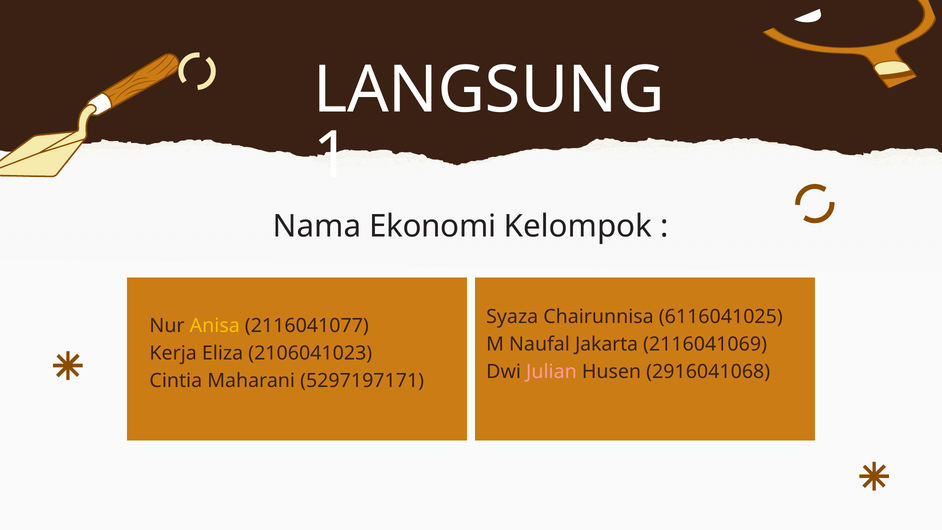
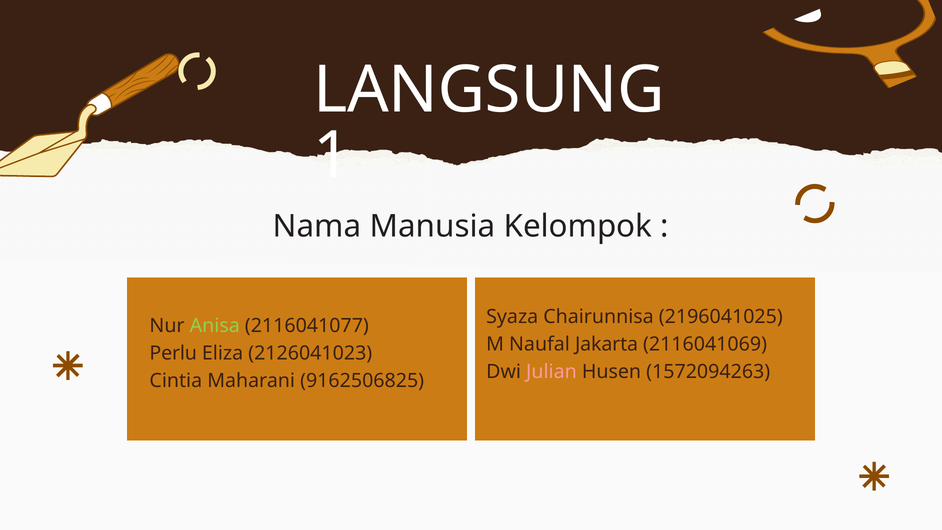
Ekonomi: Ekonomi -> Manusia (432, 226)
6116041025: 6116041025 -> 2196041025 (721, 317)
Anisa colour: yellow -> light green (215, 326)
Kerja: Kerja -> Perlu (173, 353)
2106041023: 2106041023 -> 2126041023 (310, 353)
2916041068: 2916041068 -> 1572094263 (708, 372)
5297197171: 5297197171 -> 9162506825 (362, 381)
